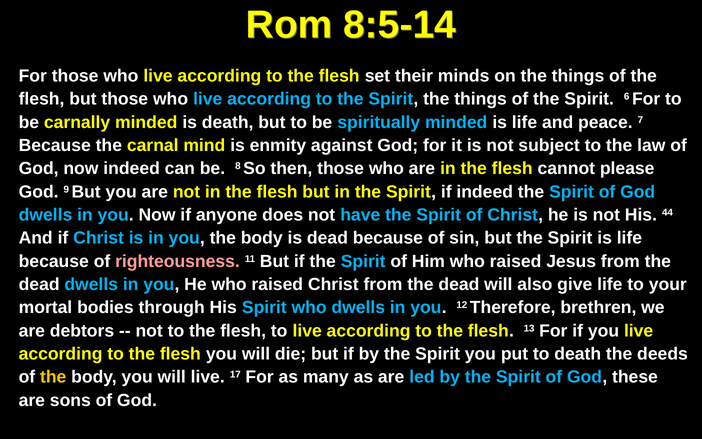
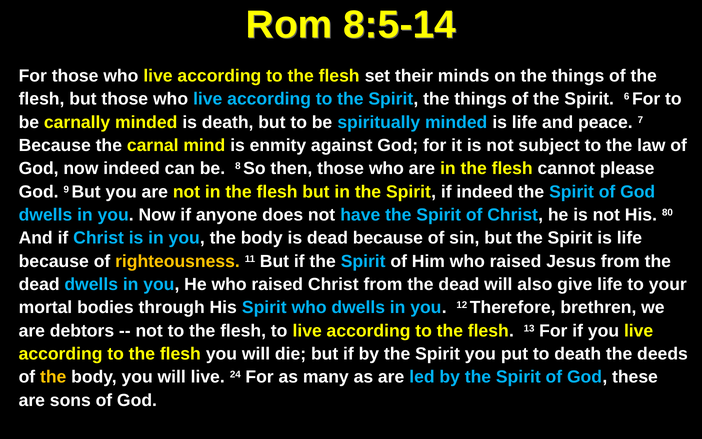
44: 44 -> 80 (667, 212)
righteousness colour: pink -> yellow (177, 261)
17: 17 -> 24 (235, 375)
